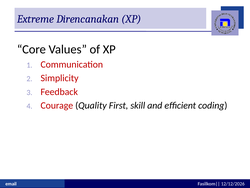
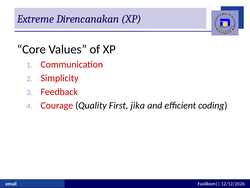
skill: skill -> jika (138, 105)
